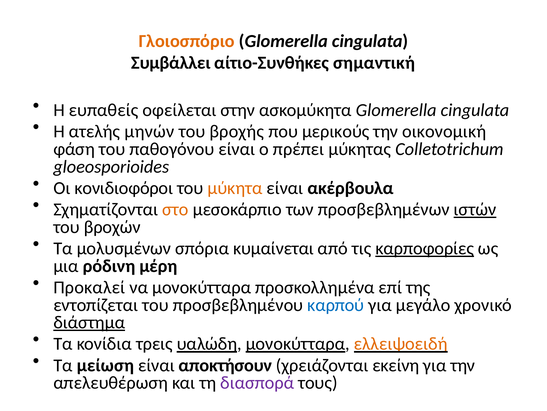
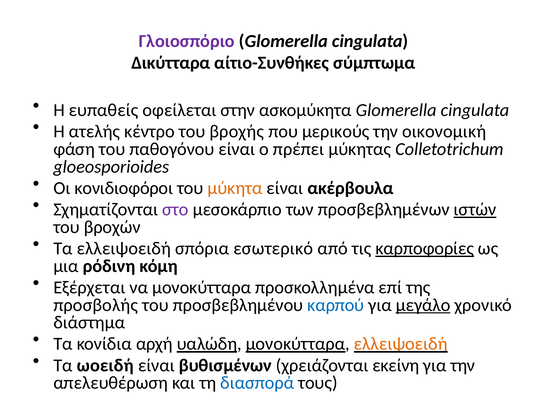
Γλοιοσπόριο colour: orange -> purple (187, 41)
Συμβάλλει: Συμβάλλει -> Δικύτταρα (171, 63)
σημαντική: σημαντική -> σύμπτωμα (374, 63)
μηνών: μηνών -> κέντρο (150, 131)
στο colour: orange -> purple (175, 209)
Τα μολυσμένων: μολυσμένων -> ελλειψοειδή (124, 248)
κυμαίνεται: κυμαίνεται -> εσωτερικό (273, 248)
μέρη: μέρη -> κόμη (159, 266)
Προκαλεί: Προκαλεί -> Εξέρχεται (89, 287)
εντοπίζεται: εντοπίζεται -> προσβολής (96, 304)
μεγάλο underline: none -> present (423, 304)
διάστημα underline: present -> none (89, 322)
τρεις: τρεις -> αρχή (154, 343)
μείωση: μείωση -> ωοειδή (105, 365)
αποκτήσουν: αποκτήσουν -> βυθισμένων (225, 365)
διασπορά colour: purple -> blue (257, 382)
